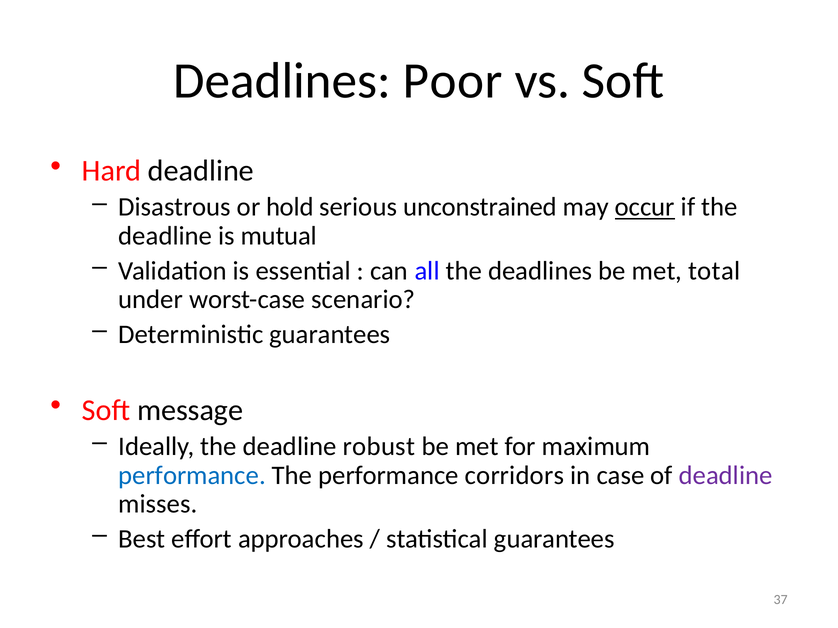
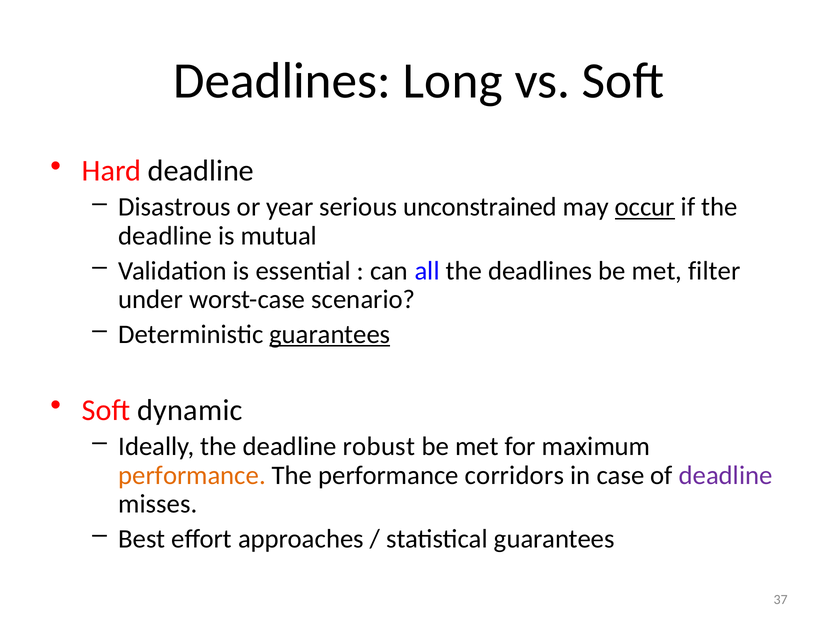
Poor: Poor -> Long (453, 81)
hold: hold -> year (290, 207)
total: total -> filter (714, 271)
guarantees underline: none -> present (330, 335)
message: message -> dynamic (190, 411)
performance colour: blue -> orange (192, 476)
